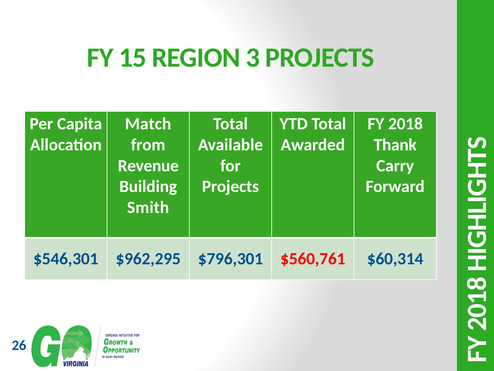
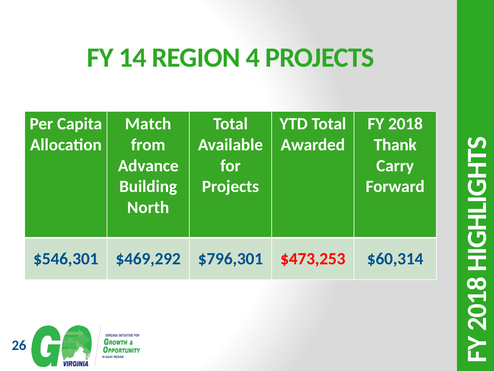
15: 15 -> 14 (133, 57)
3: 3 -> 4 (253, 57)
Revenue: Revenue -> Advance (148, 165)
Smith: Smith -> North (148, 207)
$962,295: $962,295 -> $469,292 (148, 259)
$560,761: $560,761 -> $473,253 (313, 259)
